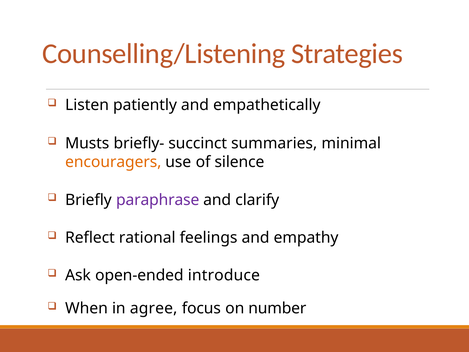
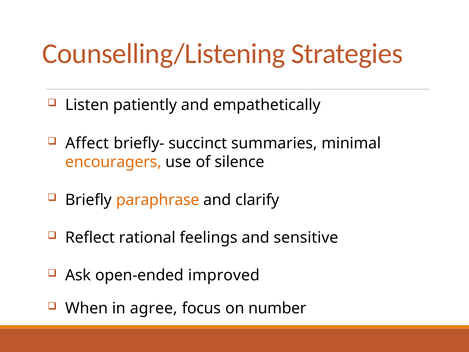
Musts: Musts -> Affect (87, 143)
paraphrase colour: purple -> orange (158, 200)
empathy: empathy -> sensitive (306, 238)
introduce: introduce -> improved (224, 275)
